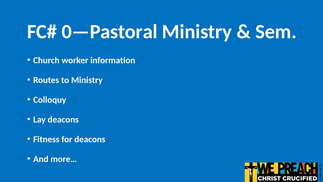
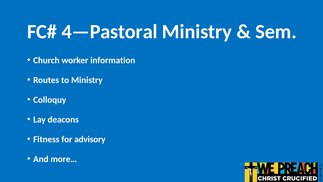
0—Pastoral: 0—Pastoral -> 4—Pastoral (110, 32)
for deacons: deacons -> advisory (90, 139)
